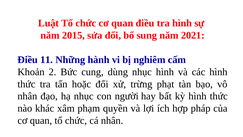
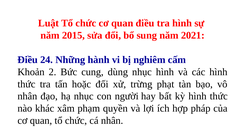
11: 11 -> 24 (47, 60)
